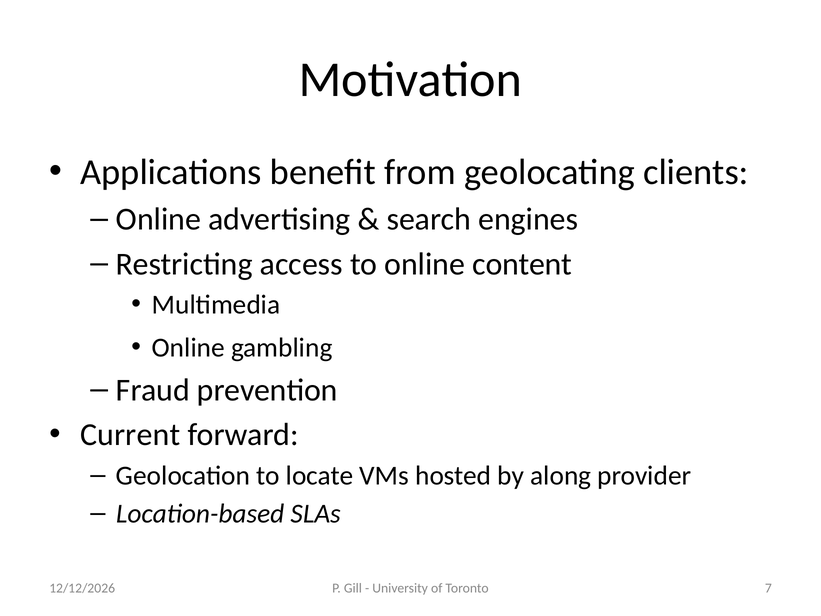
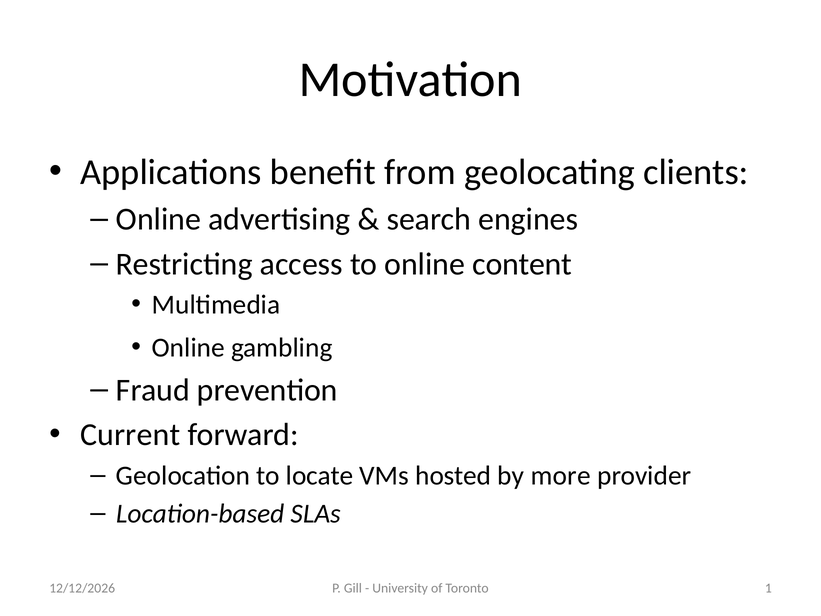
along: along -> more (561, 475)
7: 7 -> 1 (768, 588)
